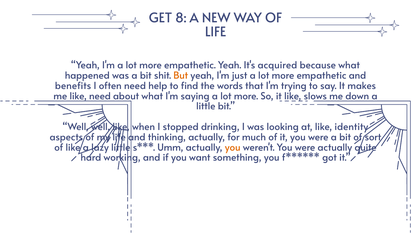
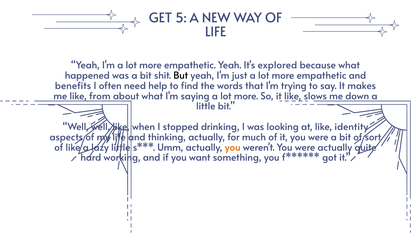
8: 8 -> 5 (181, 18)
acquired: acquired -> explored (277, 65)
But colour: orange -> black (181, 76)
like need: need -> from (100, 96)
